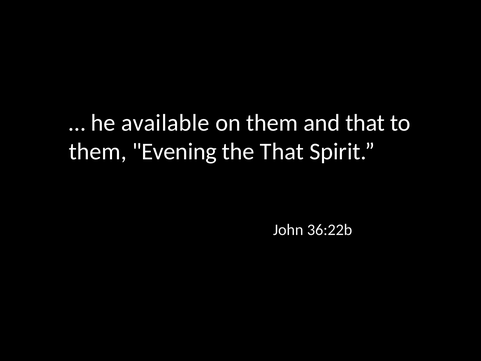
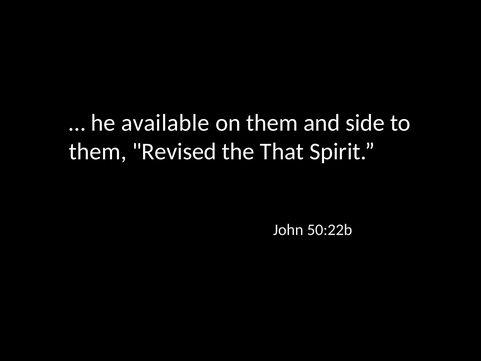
and that: that -> side (365, 123)
Evening: Evening -> Revised (174, 152)
36:22b: 36:22b -> 50:22b (330, 230)
